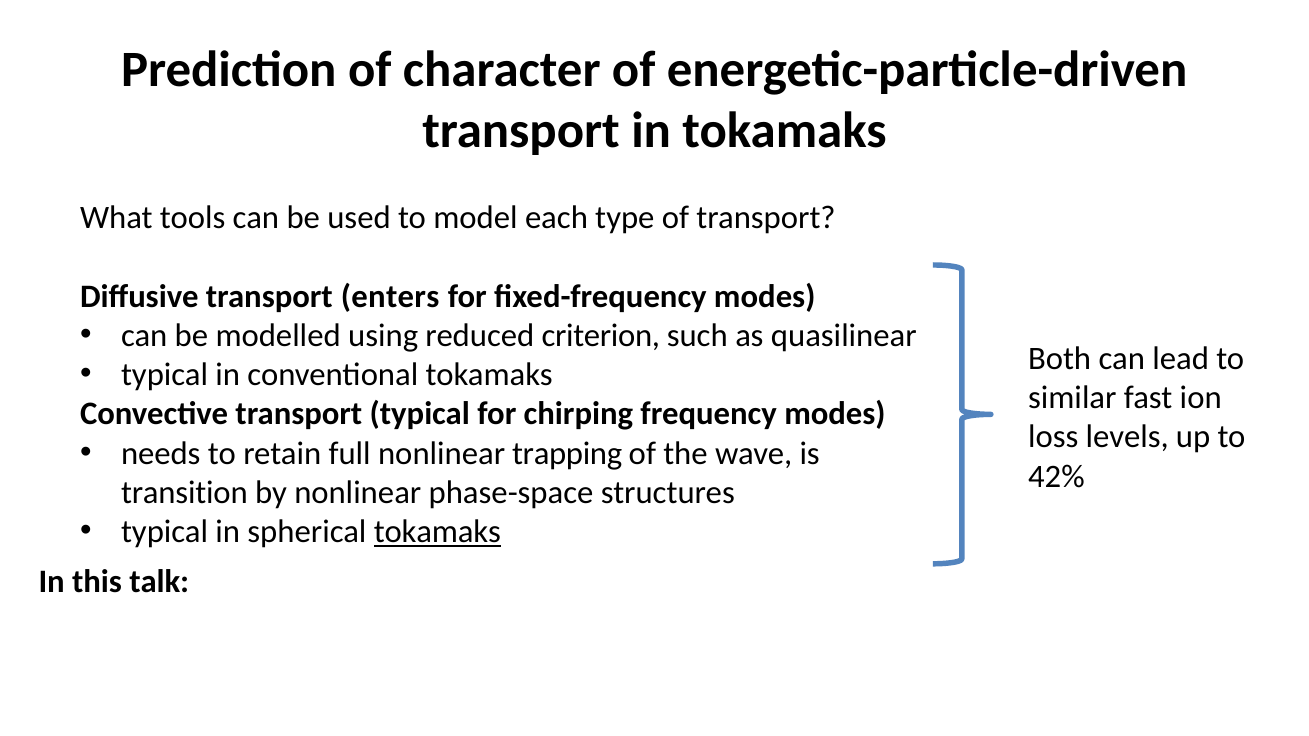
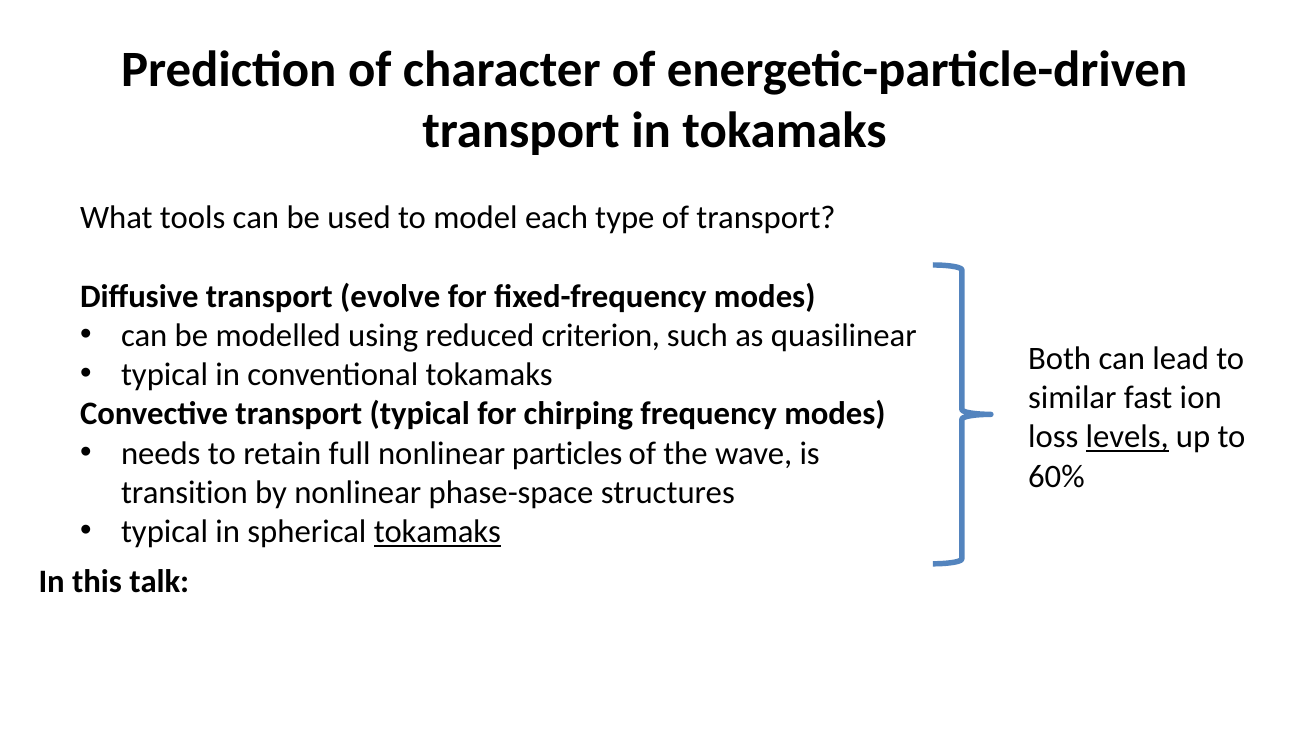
enters: enters -> evolve (390, 297)
levels underline: none -> present (1127, 437)
trapping: trapping -> particles (567, 454)
42%: 42% -> 60% (1056, 476)
